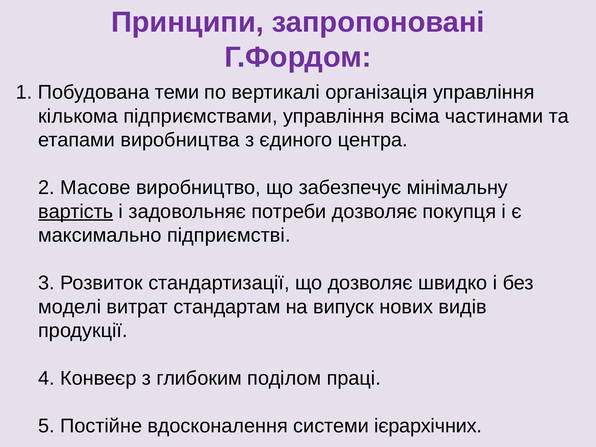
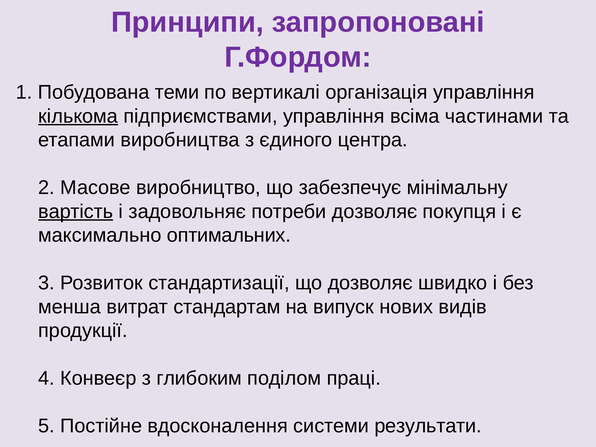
кількома underline: none -> present (78, 116)
підприємстві: підприємстві -> оптимальних (229, 235)
моделі: моделі -> менша (70, 307)
ієрархічних: ієрархічних -> результати (428, 426)
